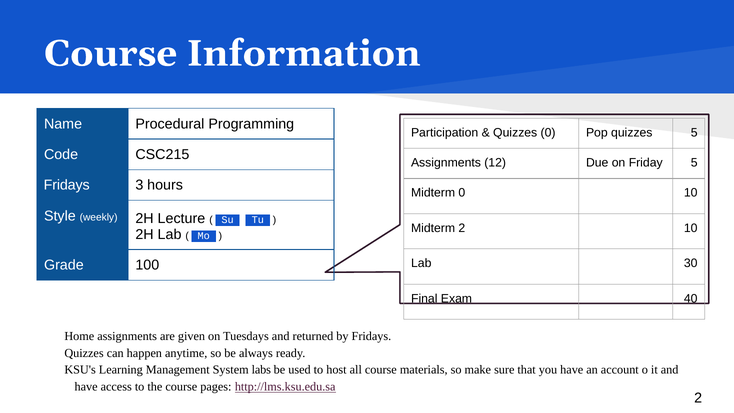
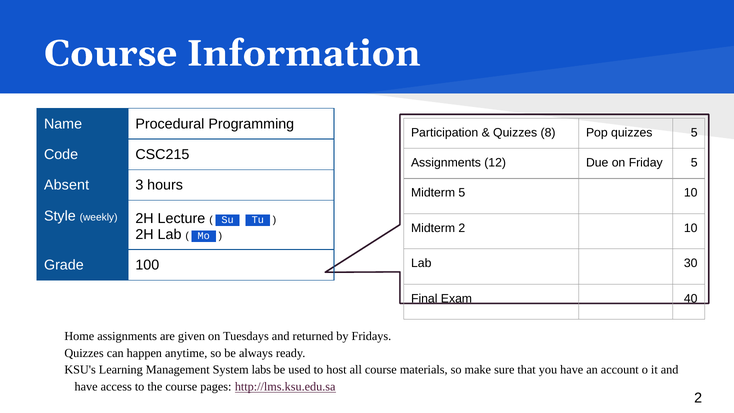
Quizzes 0: 0 -> 8 (548, 133)
Fridays: Fridays -> Absent (67, 185)
Midterm 0: 0 -> 5 (462, 193)
